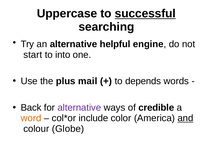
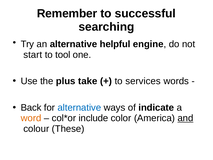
Uppercase: Uppercase -> Remember (67, 14)
successful underline: present -> none (145, 14)
into: into -> tool (63, 55)
mail: mail -> take (88, 81)
depends: depends -> services (143, 81)
alternative colour: purple -> blue (79, 107)
credible: credible -> indicate (156, 107)
Globe: Globe -> These (68, 129)
